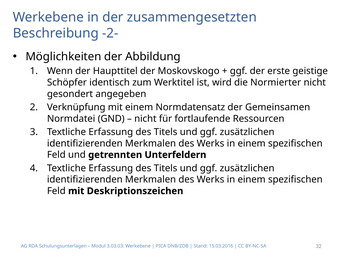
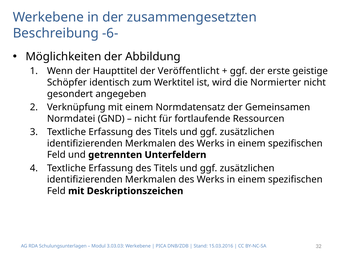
-2-: -2- -> -6- (110, 33)
Moskovskogo: Moskovskogo -> Veröffentlicht (189, 71)
